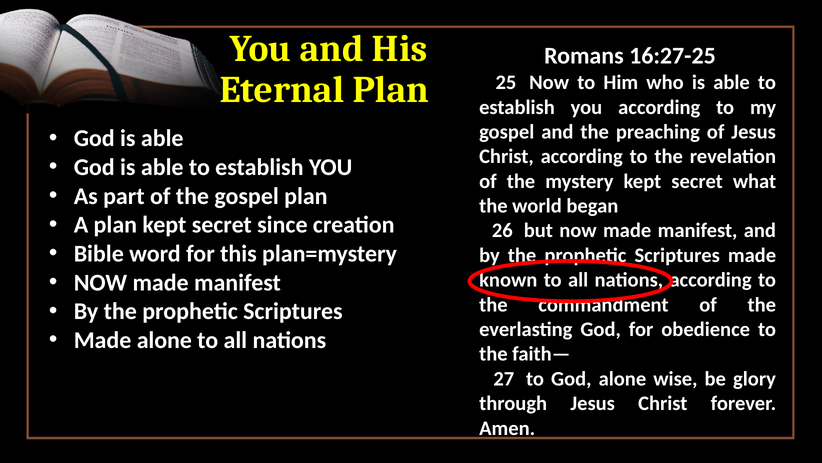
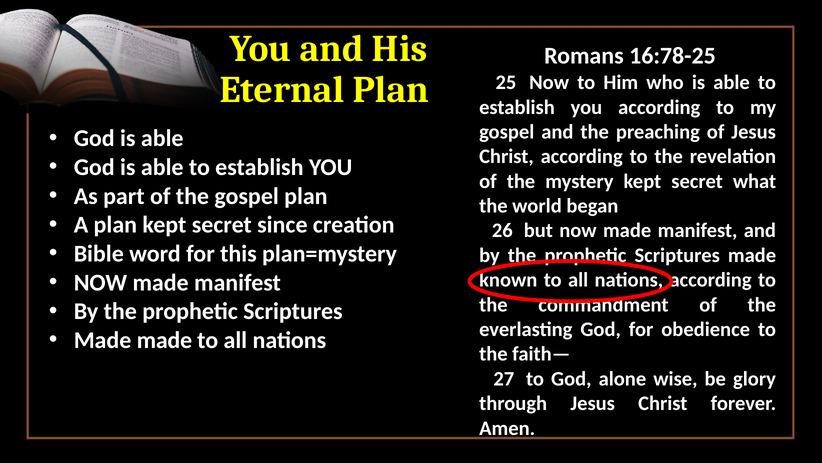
16:27-25: 16:27-25 -> 16:78-25 (672, 56)
Made alone: alone -> made (164, 340)
